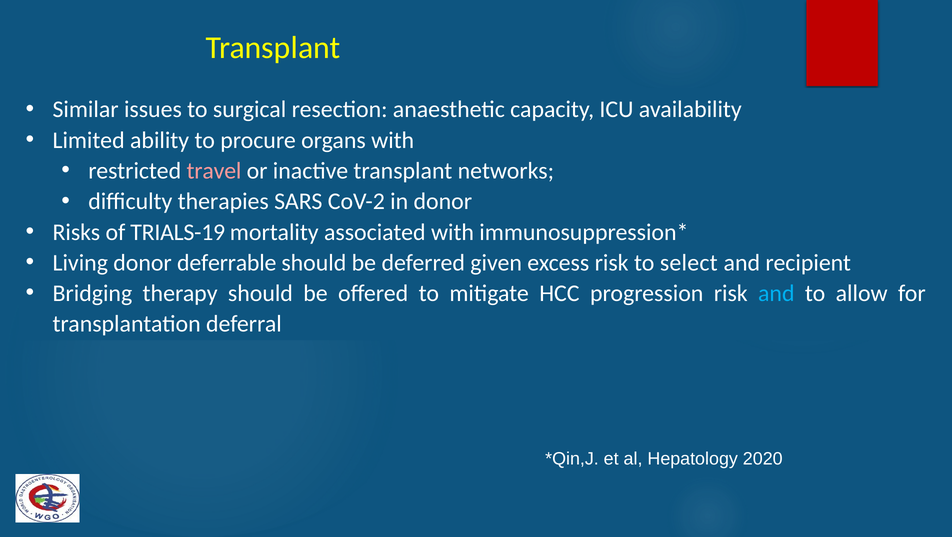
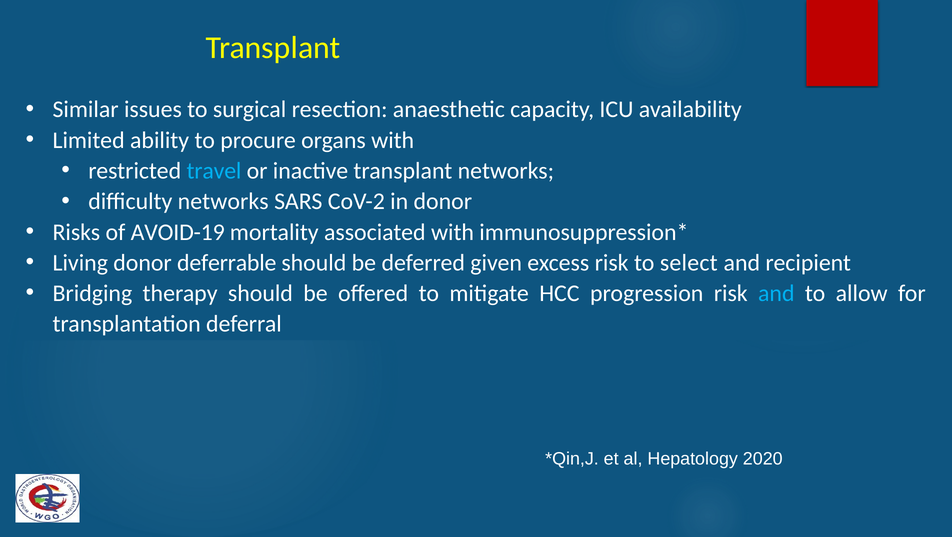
travel colour: pink -> light blue (214, 171)
difficulty therapies: therapies -> networks (223, 201)
TRIALS-19: TRIALS-19 -> AVOID-19 (178, 232)
